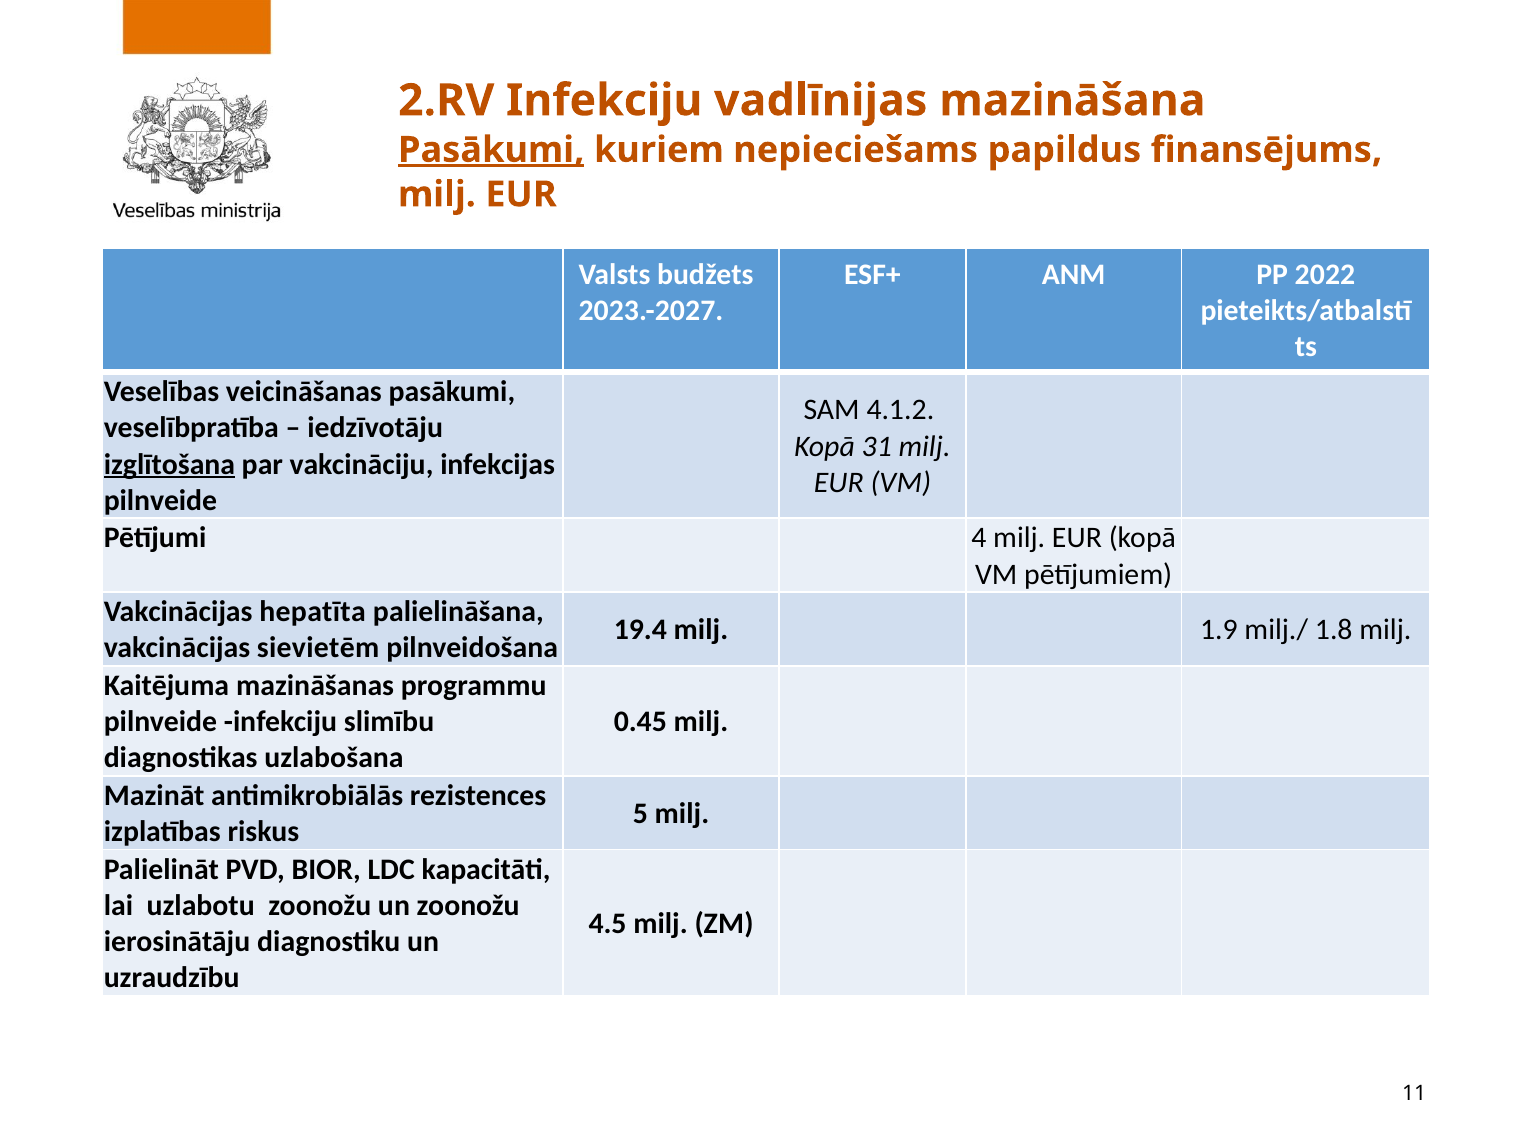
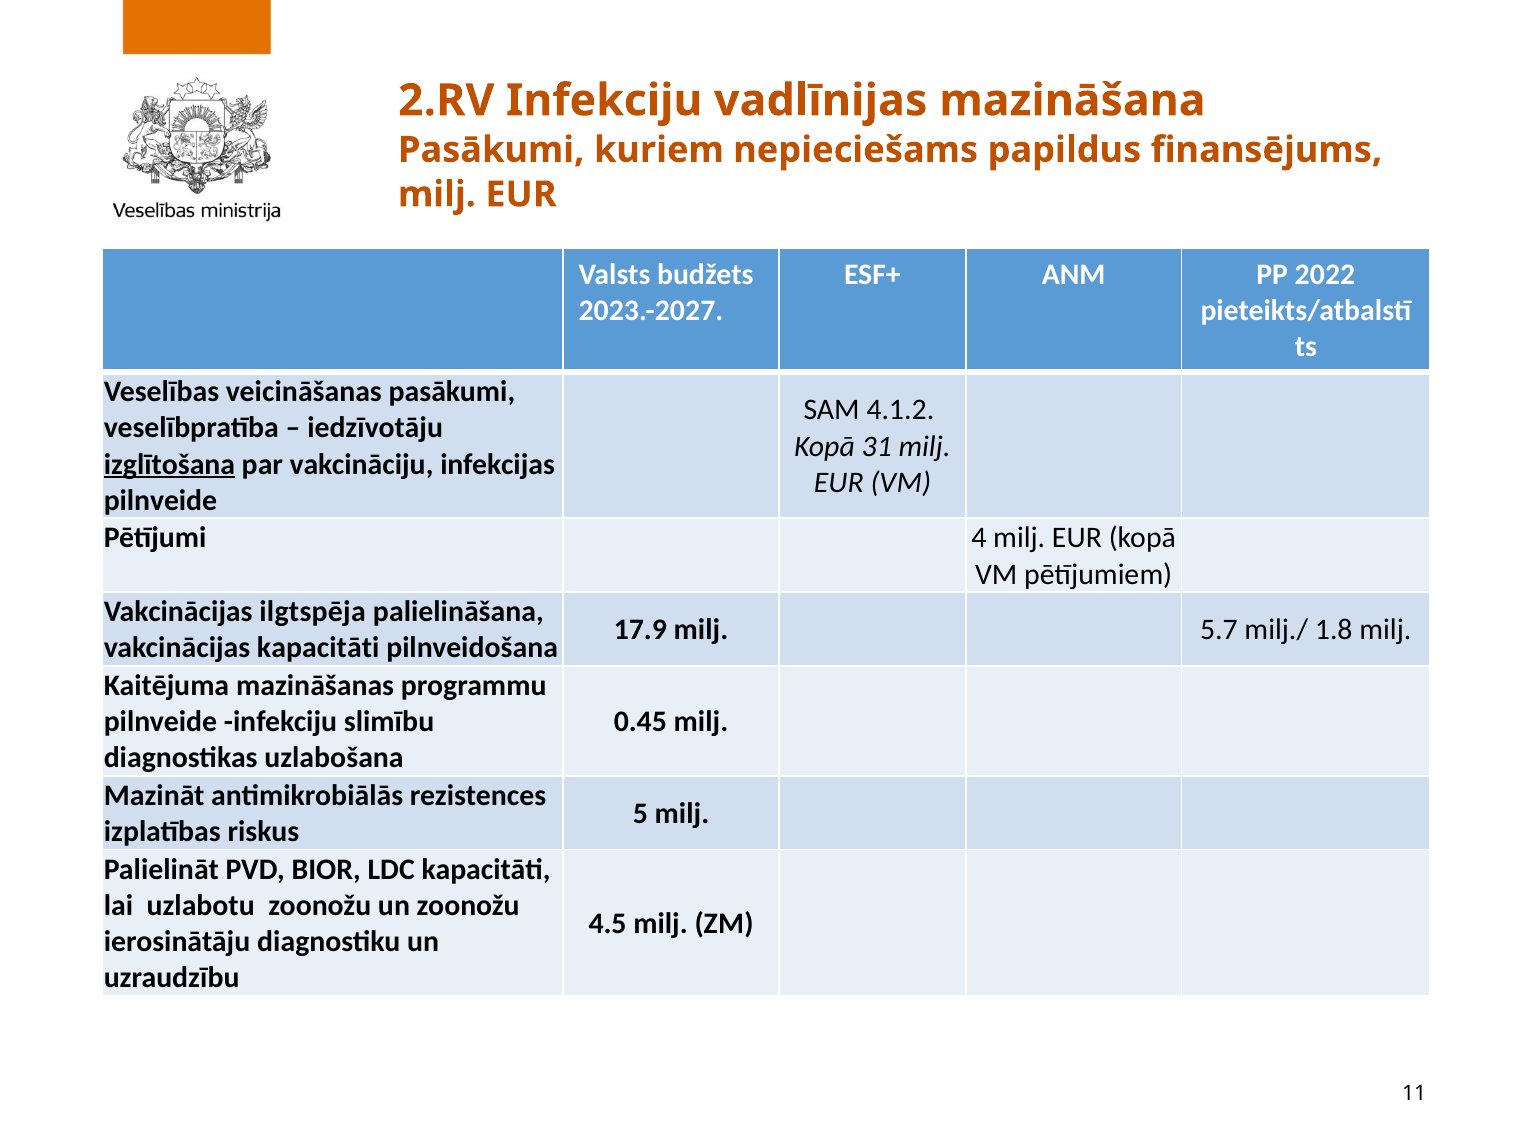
Pasākumi underline: present -> none (491, 150)
hepatīta: hepatīta -> ilgtspēja (313, 612)
19.4: 19.4 -> 17.9 (640, 630)
1.9: 1.9 -> 5.7 (1219, 630)
vakcinācijas sievietēm: sievietēm -> kapacitāti (318, 648)
